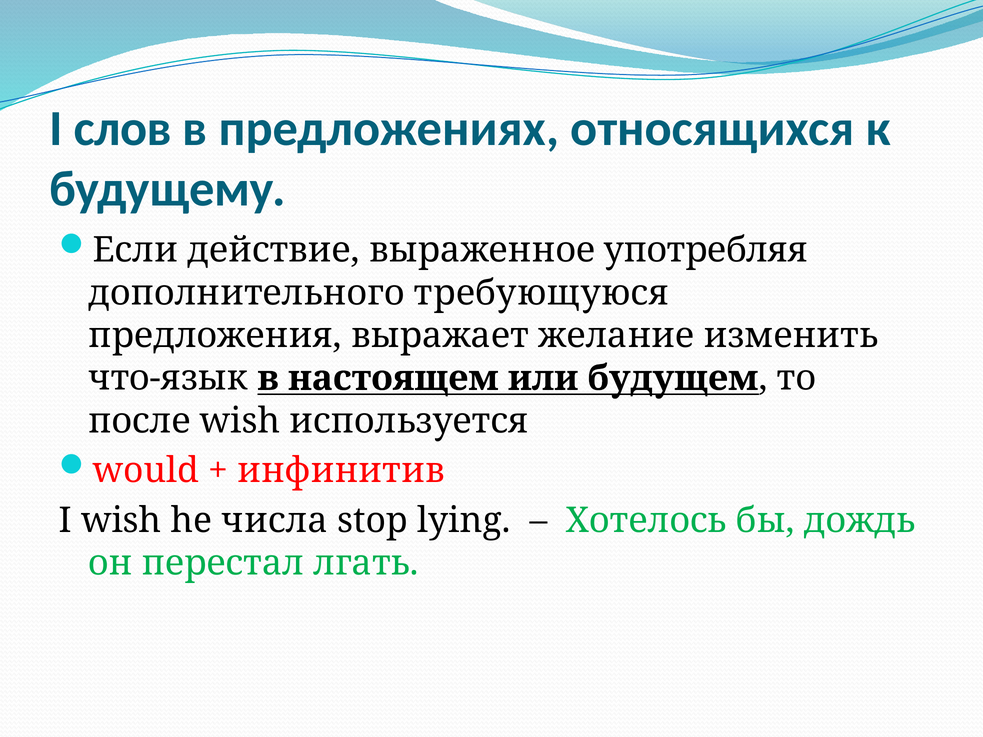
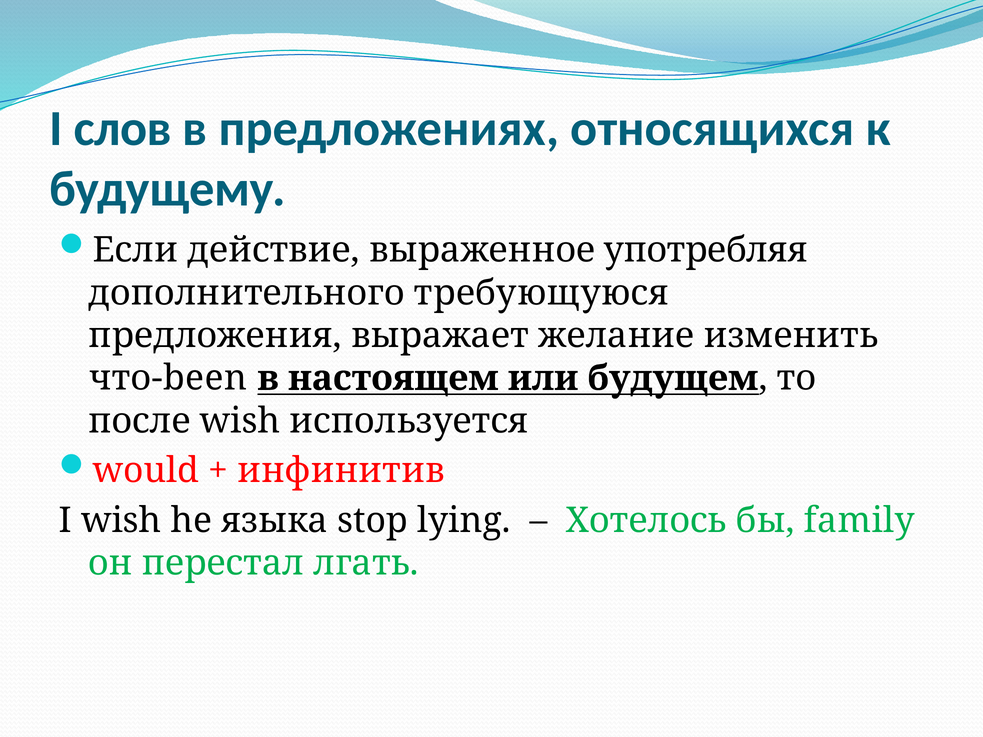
что-язык: что-язык -> что-been (168, 378)
числа: числа -> языка (275, 521)
дождь: дождь -> family (859, 521)
